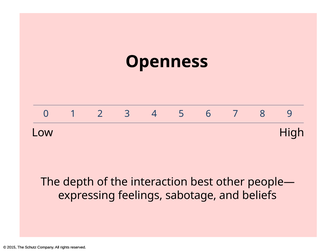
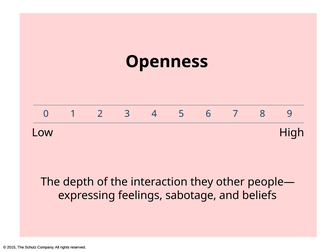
best: best -> they (202, 182)
